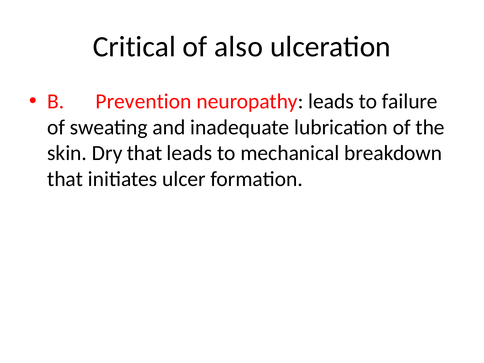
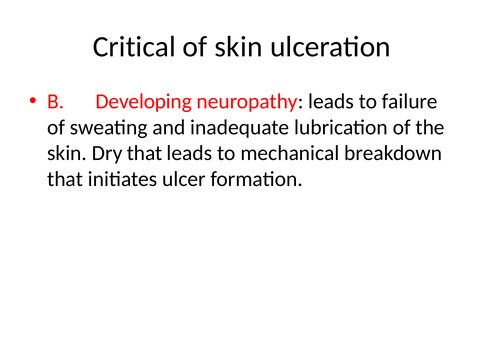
of also: also -> skin (239, 47)
Prevention: Prevention -> Developing (144, 102)
